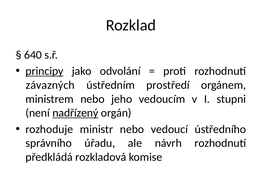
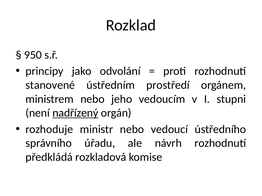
640: 640 -> 950 (33, 55)
principy underline: present -> none (44, 71)
závazných: závazných -> stanovené (50, 85)
